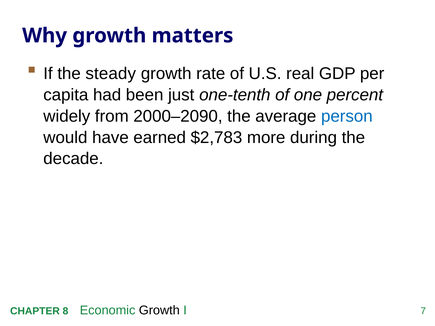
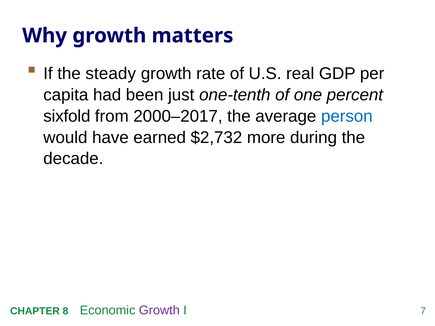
widely: widely -> sixfold (67, 116)
2000–2090: 2000–2090 -> 2000–2017 (178, 116)
$2,783: $2,783 -> $2,732 (216, 138)
Growth colour: black -> purple (159, 311)
